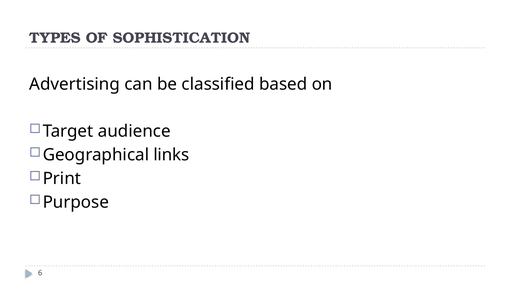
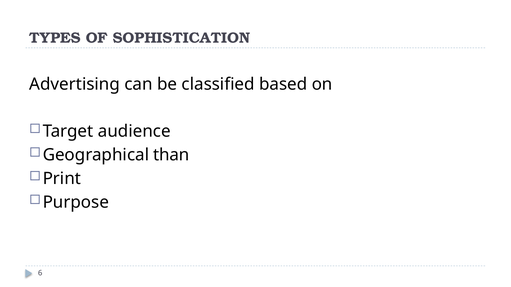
links: links -> than (171, 155)
